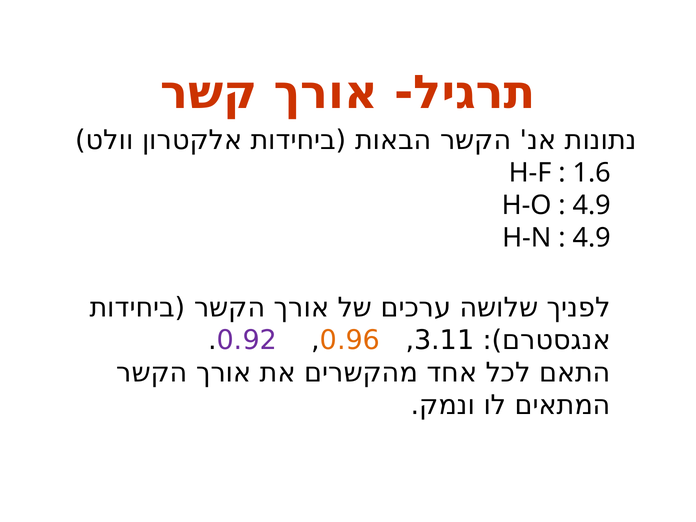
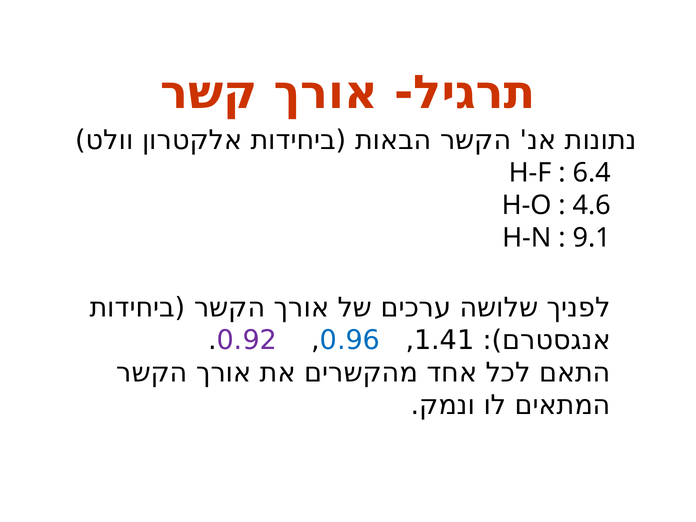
1.6: 1.6 -> 6.4 (592, 173)
4.9: 4.9 -> 4.6 (592, 205)
4.9: 4.9 -> 9.1 (592, 238)
0.96 colour: orange -> blue (350, 341)
3.11: 3.11 -> 1.41 (444, 341)
